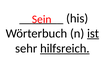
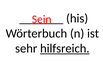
ist underline: present -> none (93, 33)
